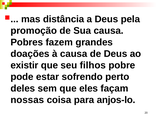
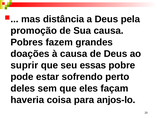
existir: existir -> suprir (24, 65)
filhos: filhos -> essas (93, 65)
nossas: nossas -> haveria (27, 100)
